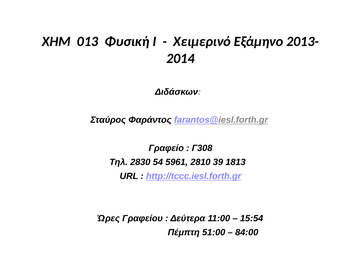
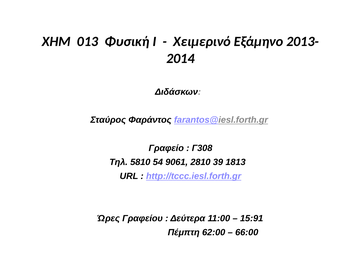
2830: 2830 -> 5810 (140, 162)
5961: 5961 -> 9061 (177, 162)
15:54: 15:54 -> 15:91 (252, 218)
51:00: 51:00 -> 62:00 (214, 232)
84:00: 84:00 -> 66:00 (247, 232)
